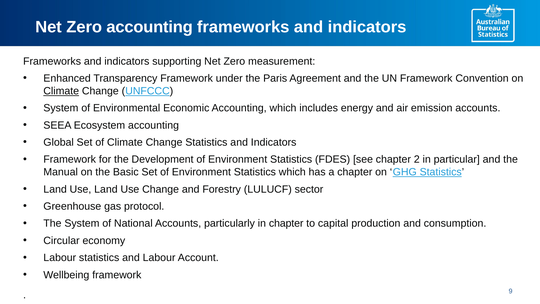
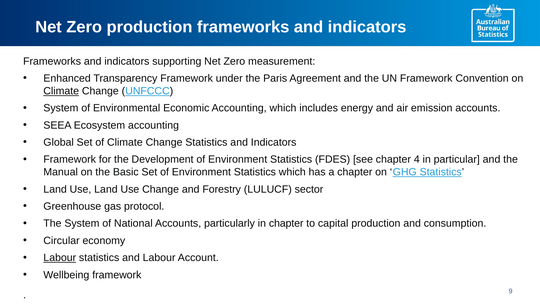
Zero accounting: accounting -> production (149, 27)
2: 2 -> 4 (417, 159)
Labour underline: none -> present (60, 258)
